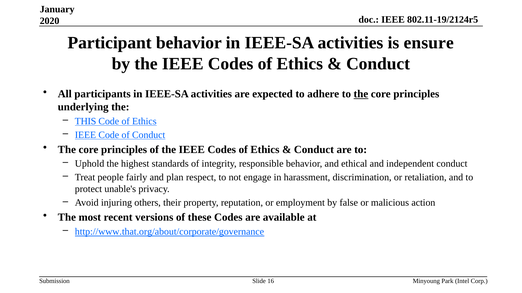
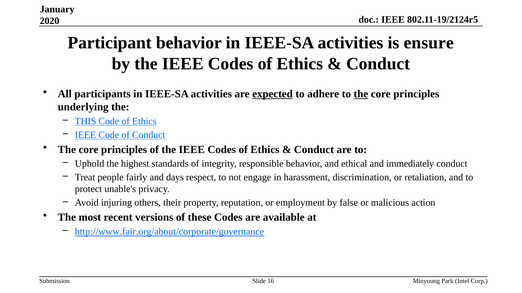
expected underline: none -> present (273, 94)
independent: independent -> immediately (410, 164)
plan: plan -> days (175, 178)
http://www.that.org/about/corporate/governance: http://www.that.org/about/corporate/governance -> http://www.fair.org/about/corporate/governance (169, 232)
